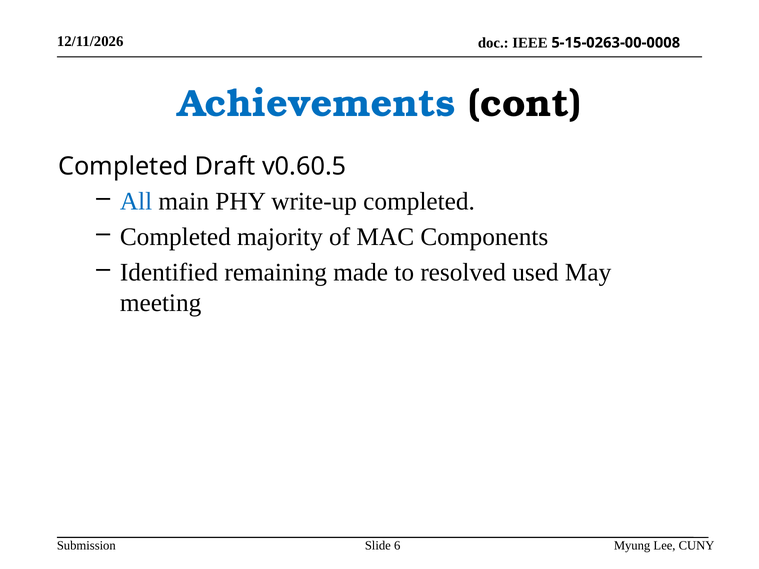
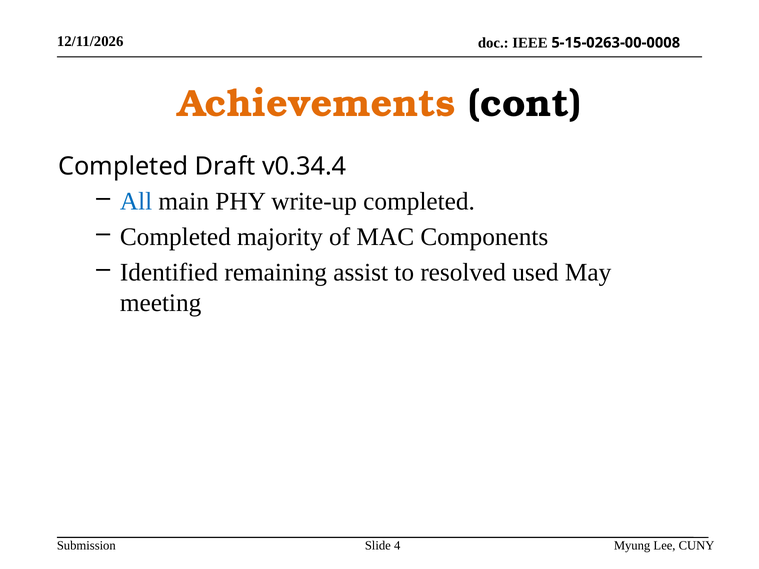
Achievements colour: blue -> orange (316, 104)
v0.60.5: v0.60.5 -> v0.34.4 (304, 166)
made: made -> assist (361, 272)
6: 6 -> 4 (397, 546)
